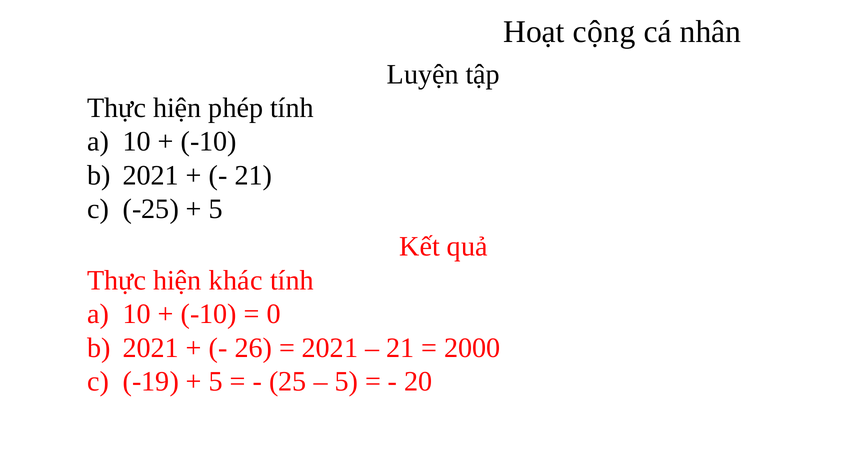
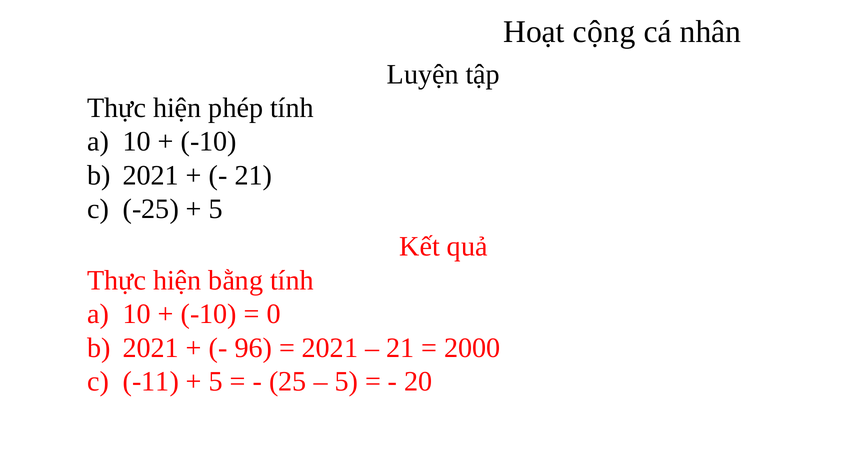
khác: khác -> bằng (236, 280)
26: 26 -> 96 (253, 348)
-19: -19 -> -11 (151, 382)
